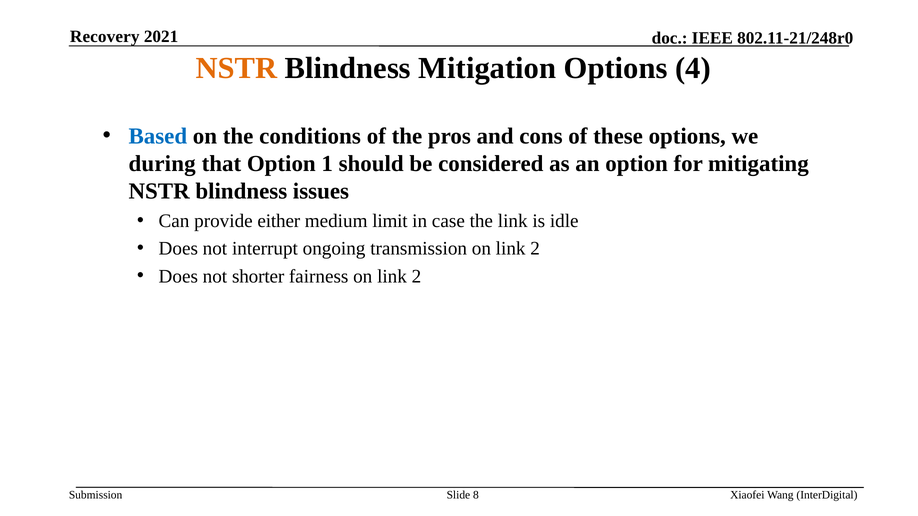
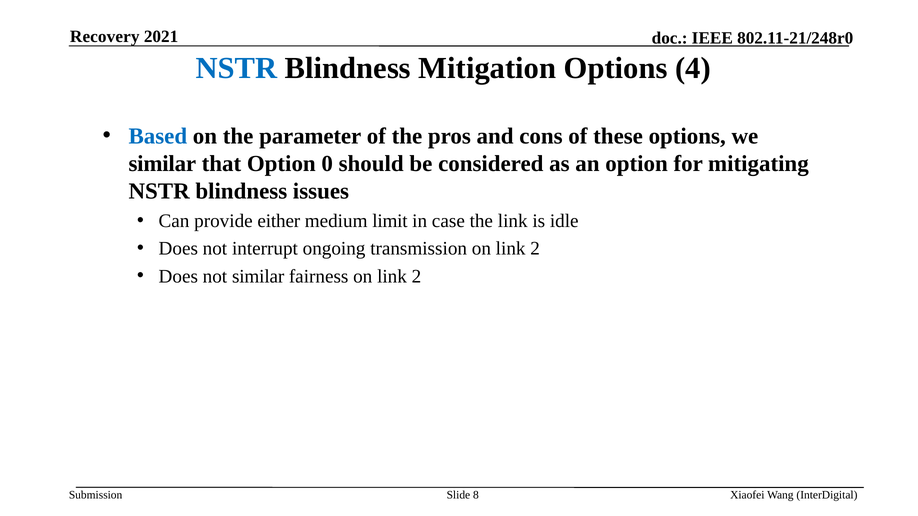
NSTR colour: orange -> blue (236, 68)
conditions: conditions -> parameter (310, 136)
during: during -> similar (162, 164)
1: 1 -> 0 (327, 164)
not shorter: shorter -> similar (258, 276)
